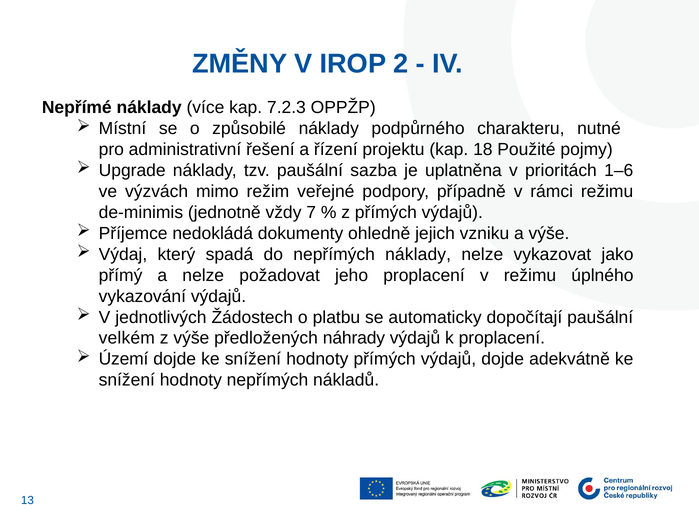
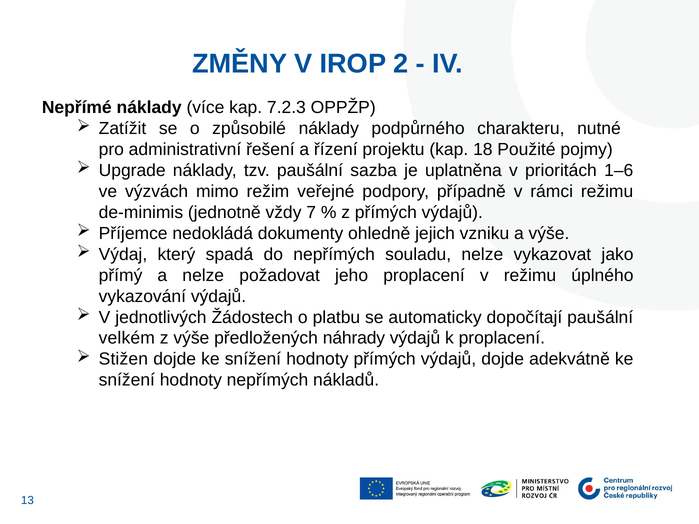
Místní: Místní -> Zatížit (122, 129)
nepřímých náklady: náklady -> souladu (418, 254)
Území: Území -> Stižen (123, 359)
